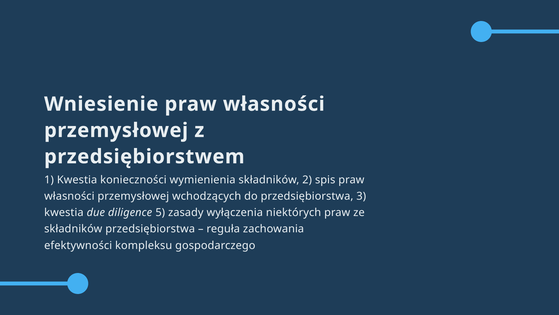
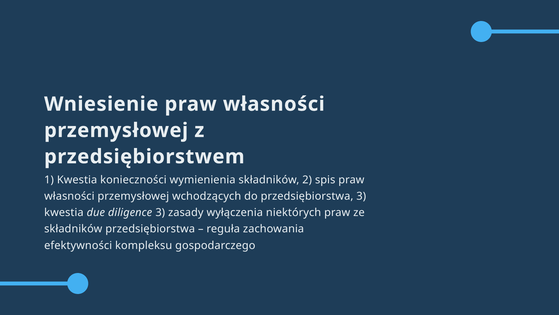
diligence 5: 5 -> 3 (160, 212)
